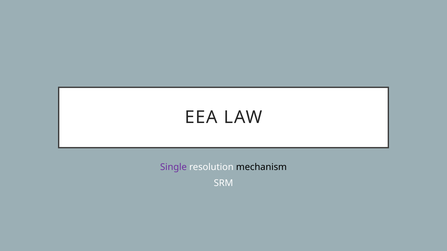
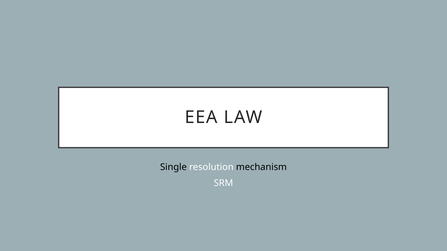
Single colour: purple -> black (173, 168)
